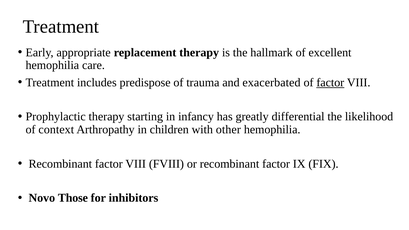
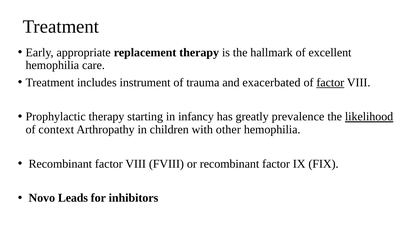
predispose: predispose -> instrument (145, 83)
differential: differential -> prevalence (298, 117)
likelihood underline: none -> present (369, 117)
Those: Those -> Leads (73, 198)
